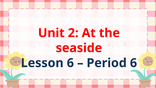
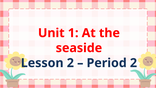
2: 2 -> 1 (73, 33)
Lesson 6: 6 -> 2 (70, 63)
Period 6: 6 -> 2 (133, 63)
